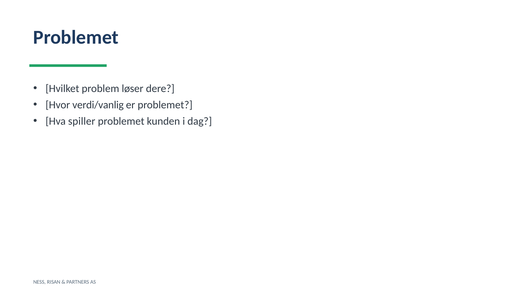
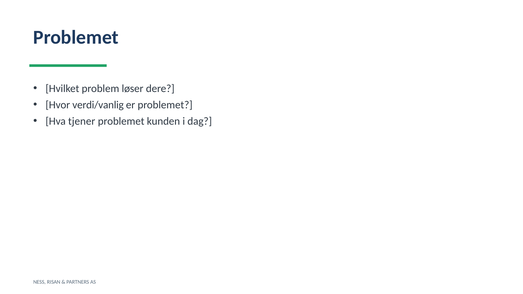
spiller: spiller -> tjener (82, 121)
